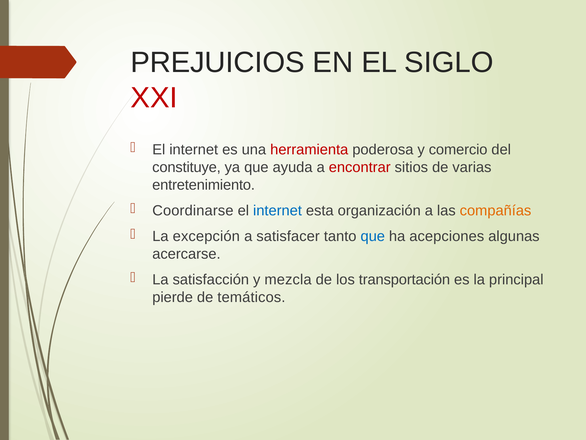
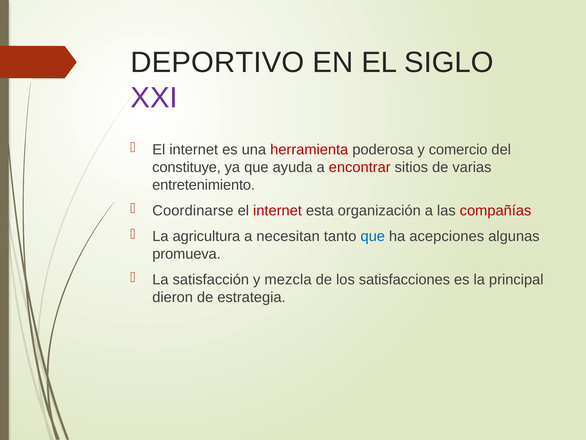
PREJUICIOS: PREJUICIOS -> DEPORTIVO (217, 63)
XXI colour: red -> purple (154, 98)
internet colour: blue -> red (278, 210)
compañías colour: orange -> red (496, 210)
excepción: excepción -> agricultura (206, 236)
satisfacer: satisfacer -> necesitan (288, 236)
acercarse: acercarse -> promueva (186, 254)
transportación: transportación -> satisfacciones (404, 279)
pierde: pierde -> dieron (173, 297)
temáticos: temáticos -> estrategia (251, 297)
